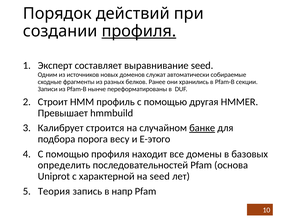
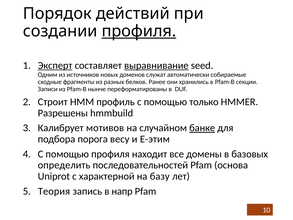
Эксперт underline: none -> present (55, 65)
выравнивание underline: none -> present (156, 65)
другая: другая -> только (204, 102)
Превышает: Превышает -> Разрешены (63, 113)
строится: строится -> мотивов (105, 128)
E-этого: E-этого -> E-этим (155, 139)
на seed: seed -> базу (160, 176)
